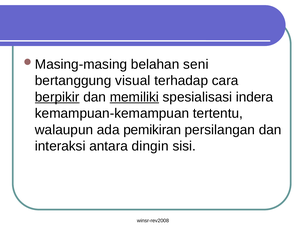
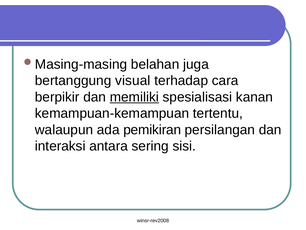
seni: seni -> juga (196, 64)
berpikir underline: present -> none (57, 97)
indera: indera -> kanan (255, 97)
dingin: dingin -> sering (150, 146)
